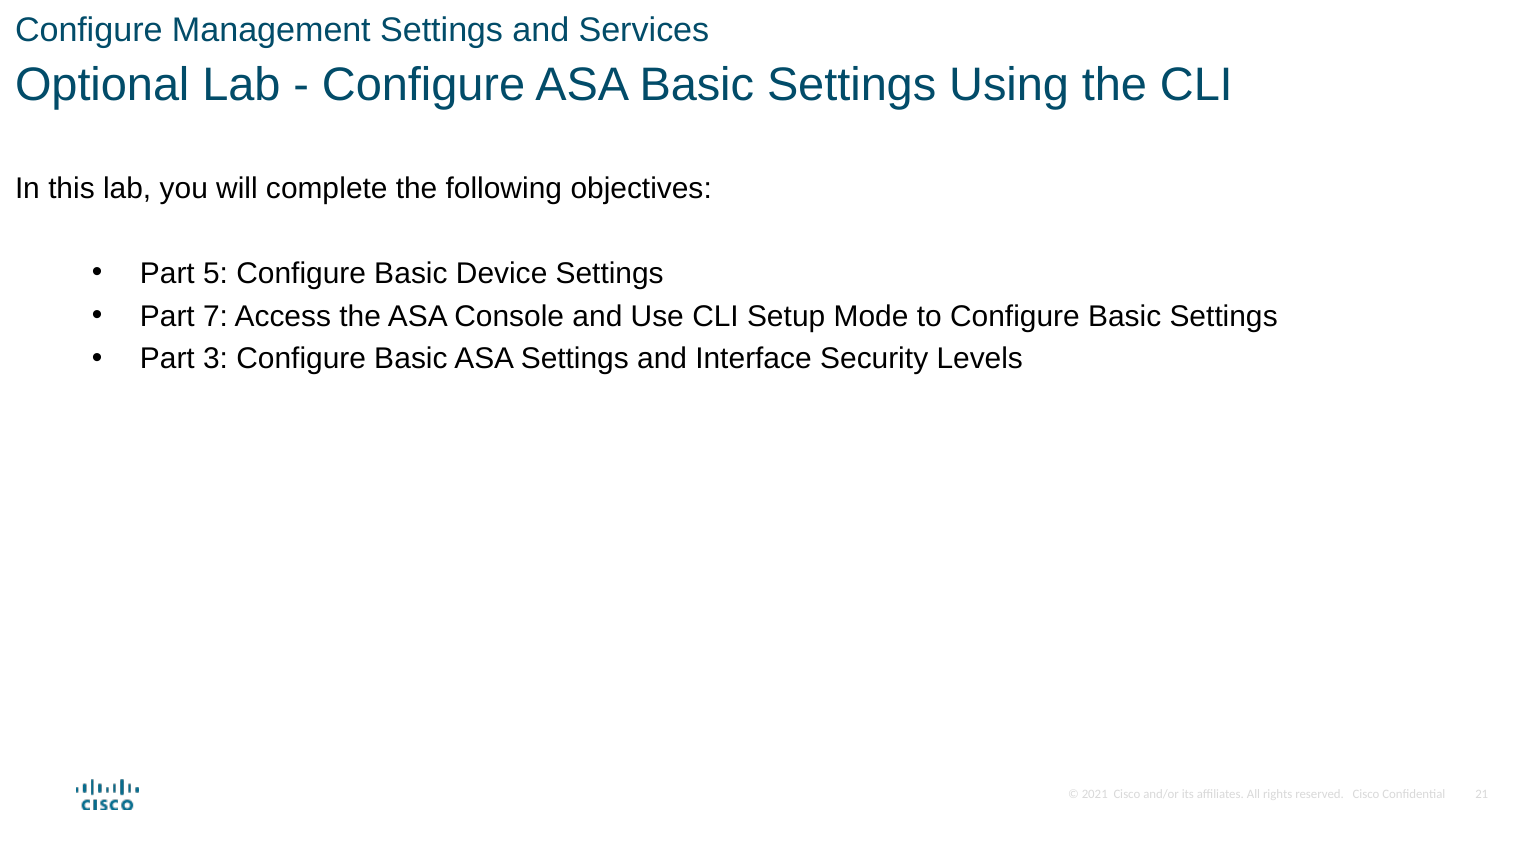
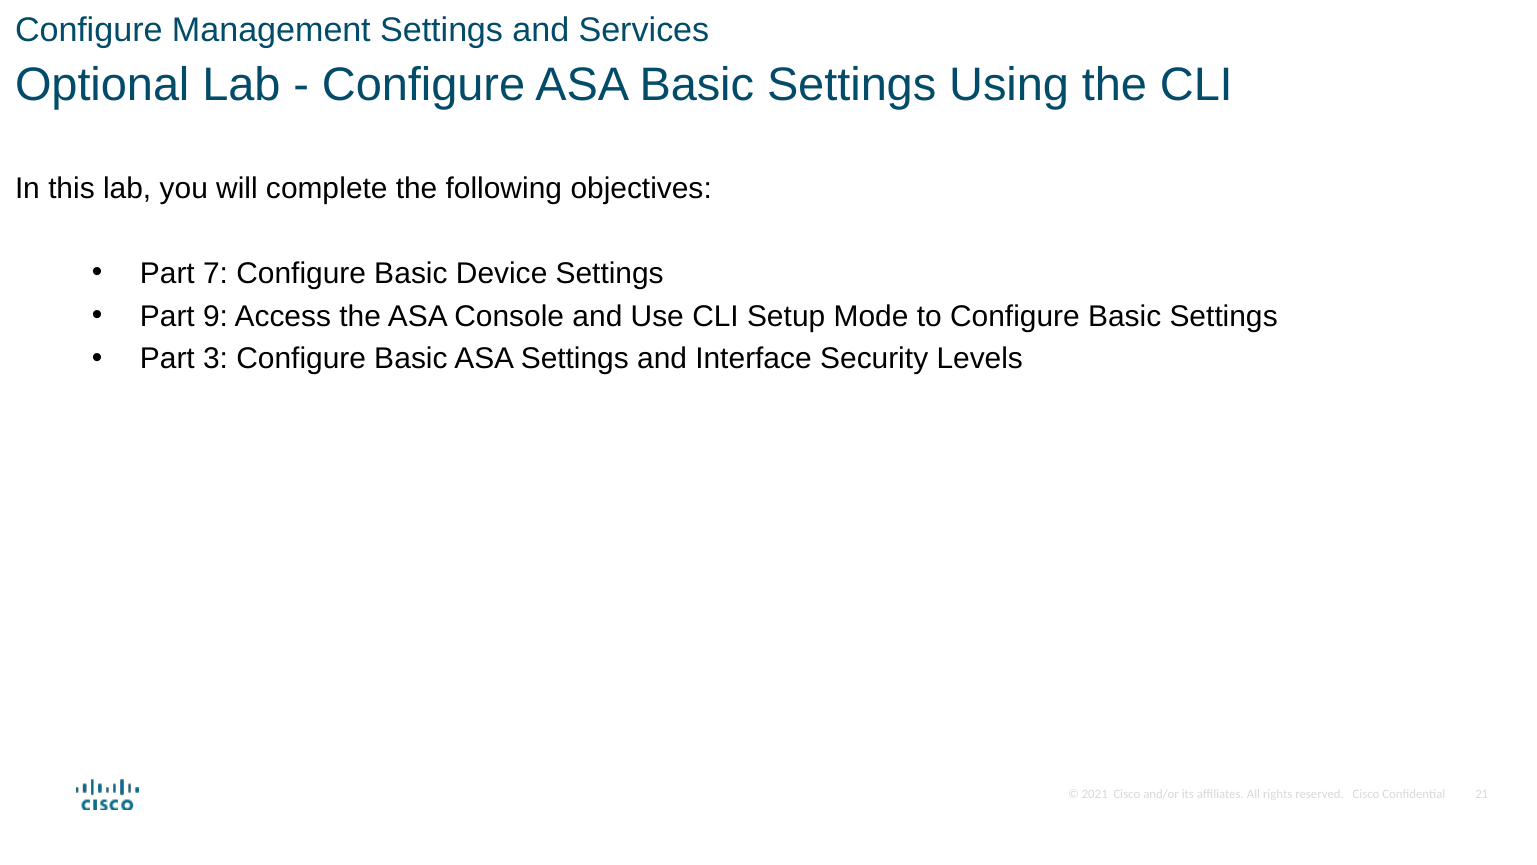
5: 5 -> 7 (216, 274)
7: 7 -> 9 (216, 316)
